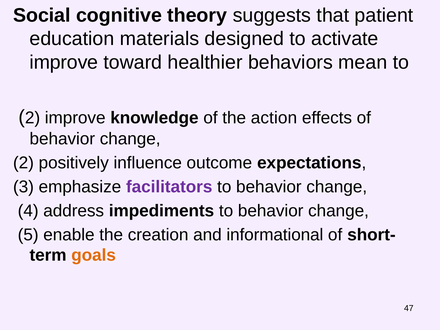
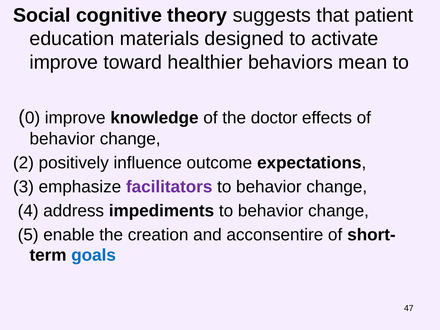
2: 2 -> 0 (33, 118)
action: action -> doctor (274, 118)
informational: informational -> acconsentire (275, 235)
goals colour: orange -> blue (94, 255)
